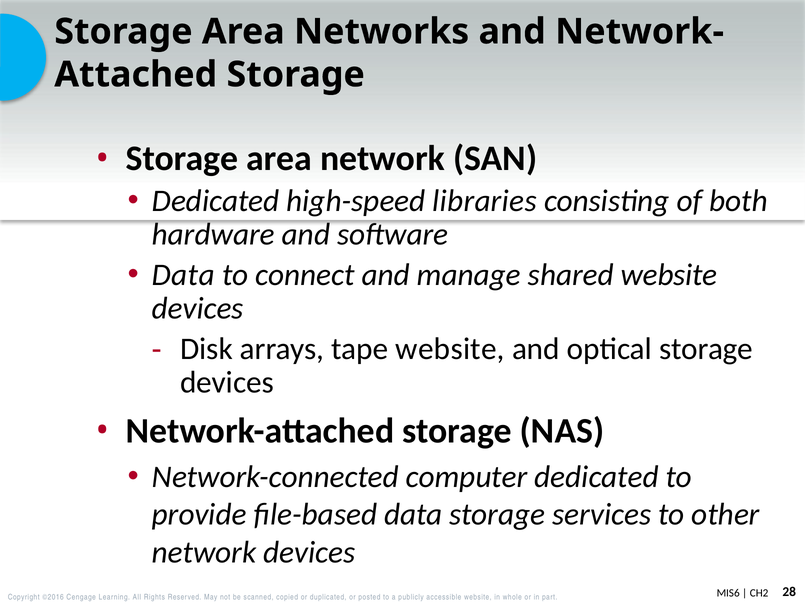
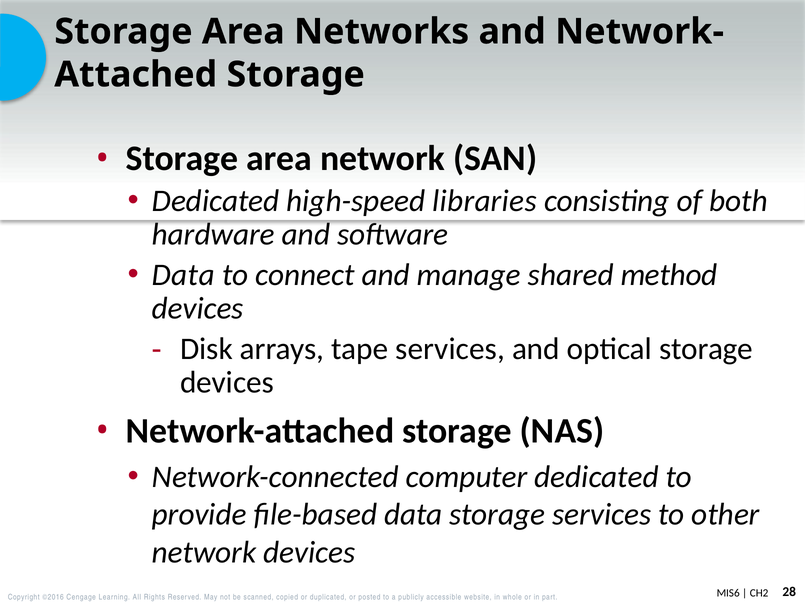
shared website: website -> method (669, 275)
tape website: website -> services (450, 349)
